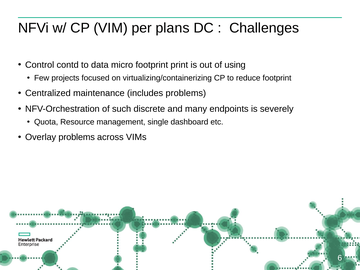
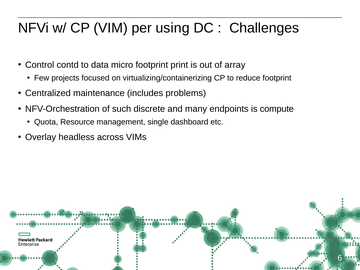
plans: plans -> using (173, 28)
using: using -> array (235, 65)
severely: severely -> compute (277, 109)
Overlay problems: problems -> headless (77, 137)
